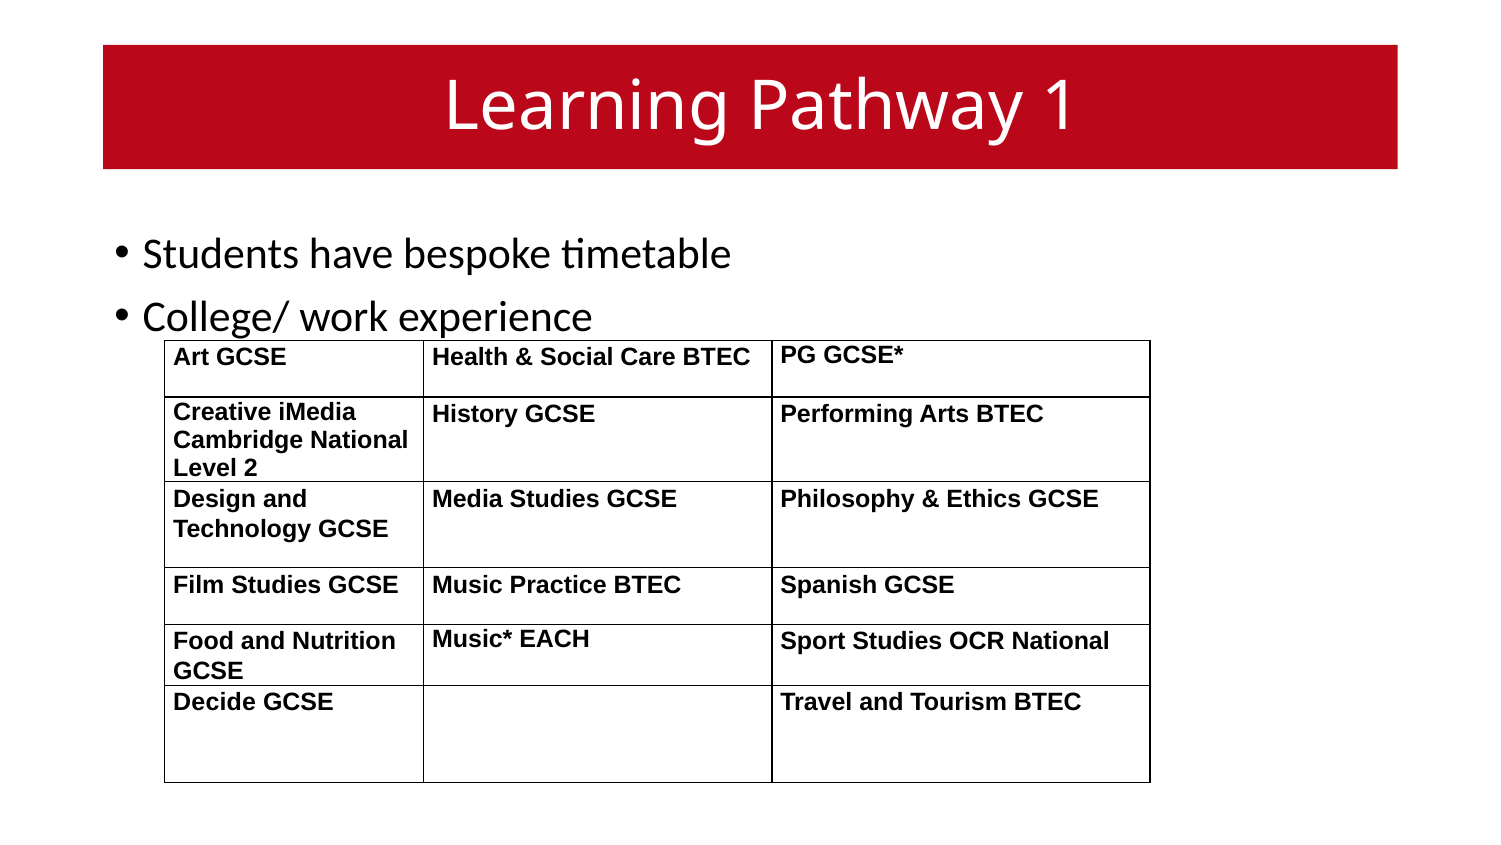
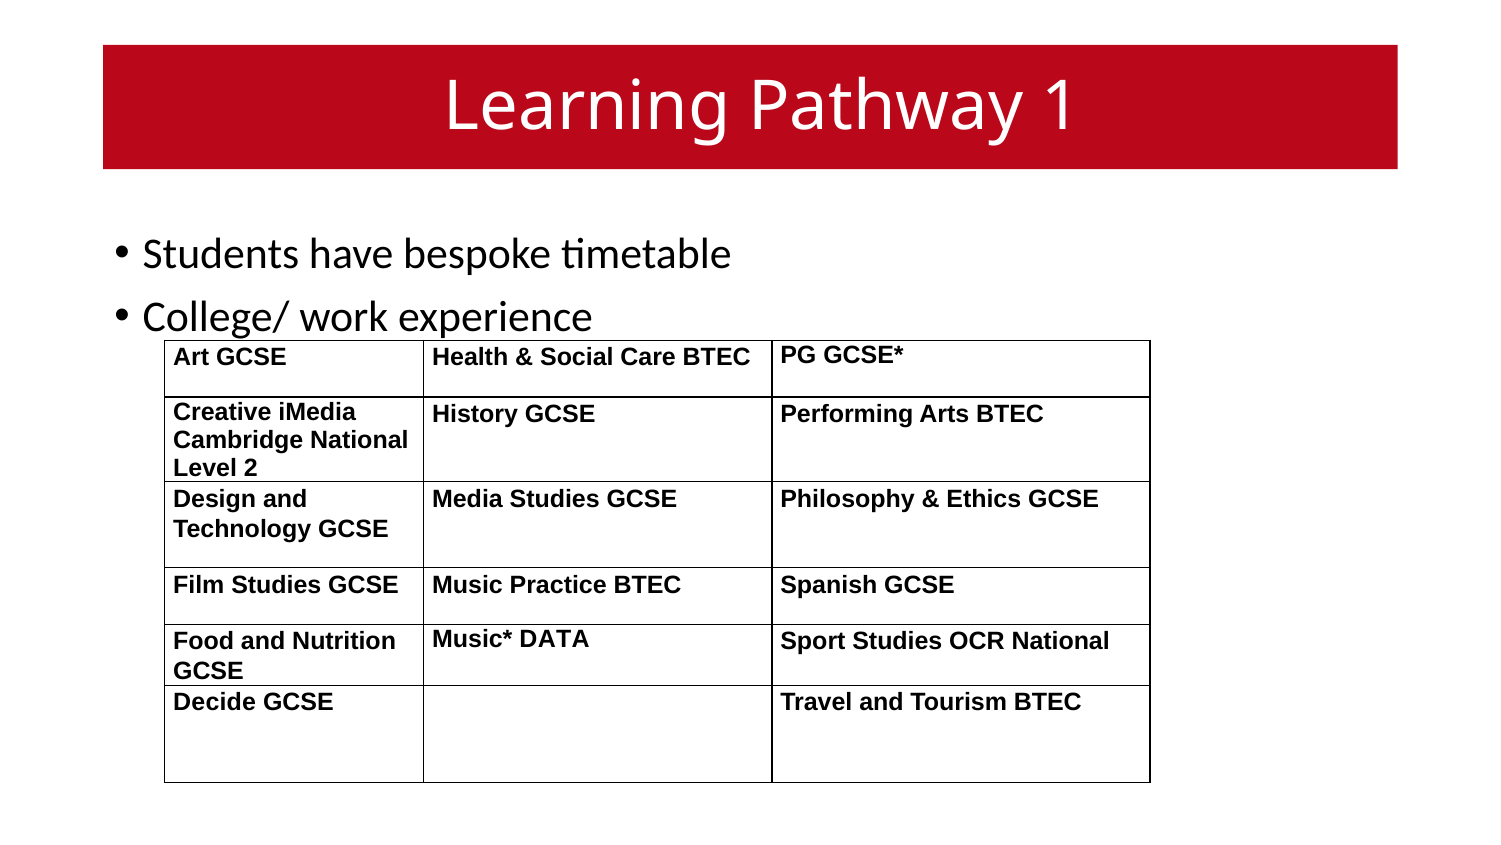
EACH: EACH -> DATA (555, 639)
